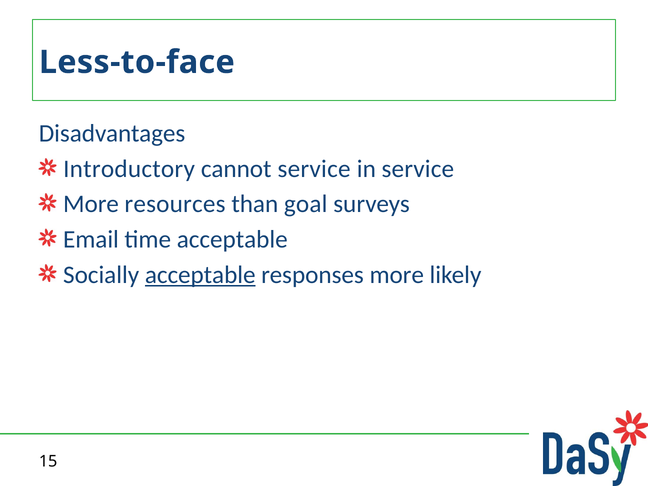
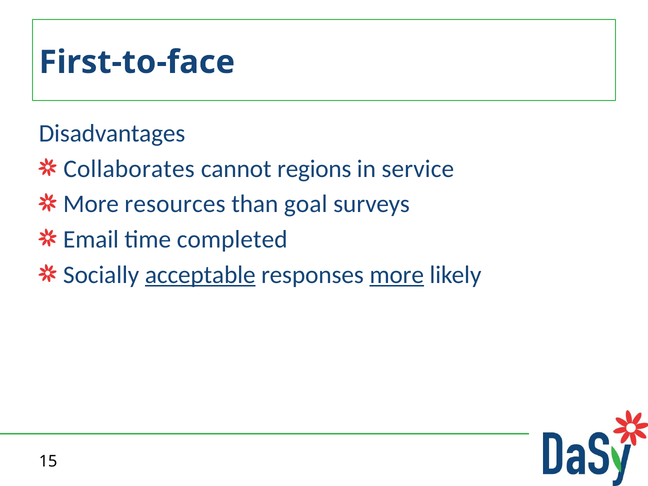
Less-to-face: Less-to-face -> First-to-face (137, 62)
Introductory: Introductory -> Collaborates (129, 169)
cannot service: service -> regions (314, 169)
time acceptable: acceptable -> completed (232, 239)
more underline: none -> present (397, 275)
